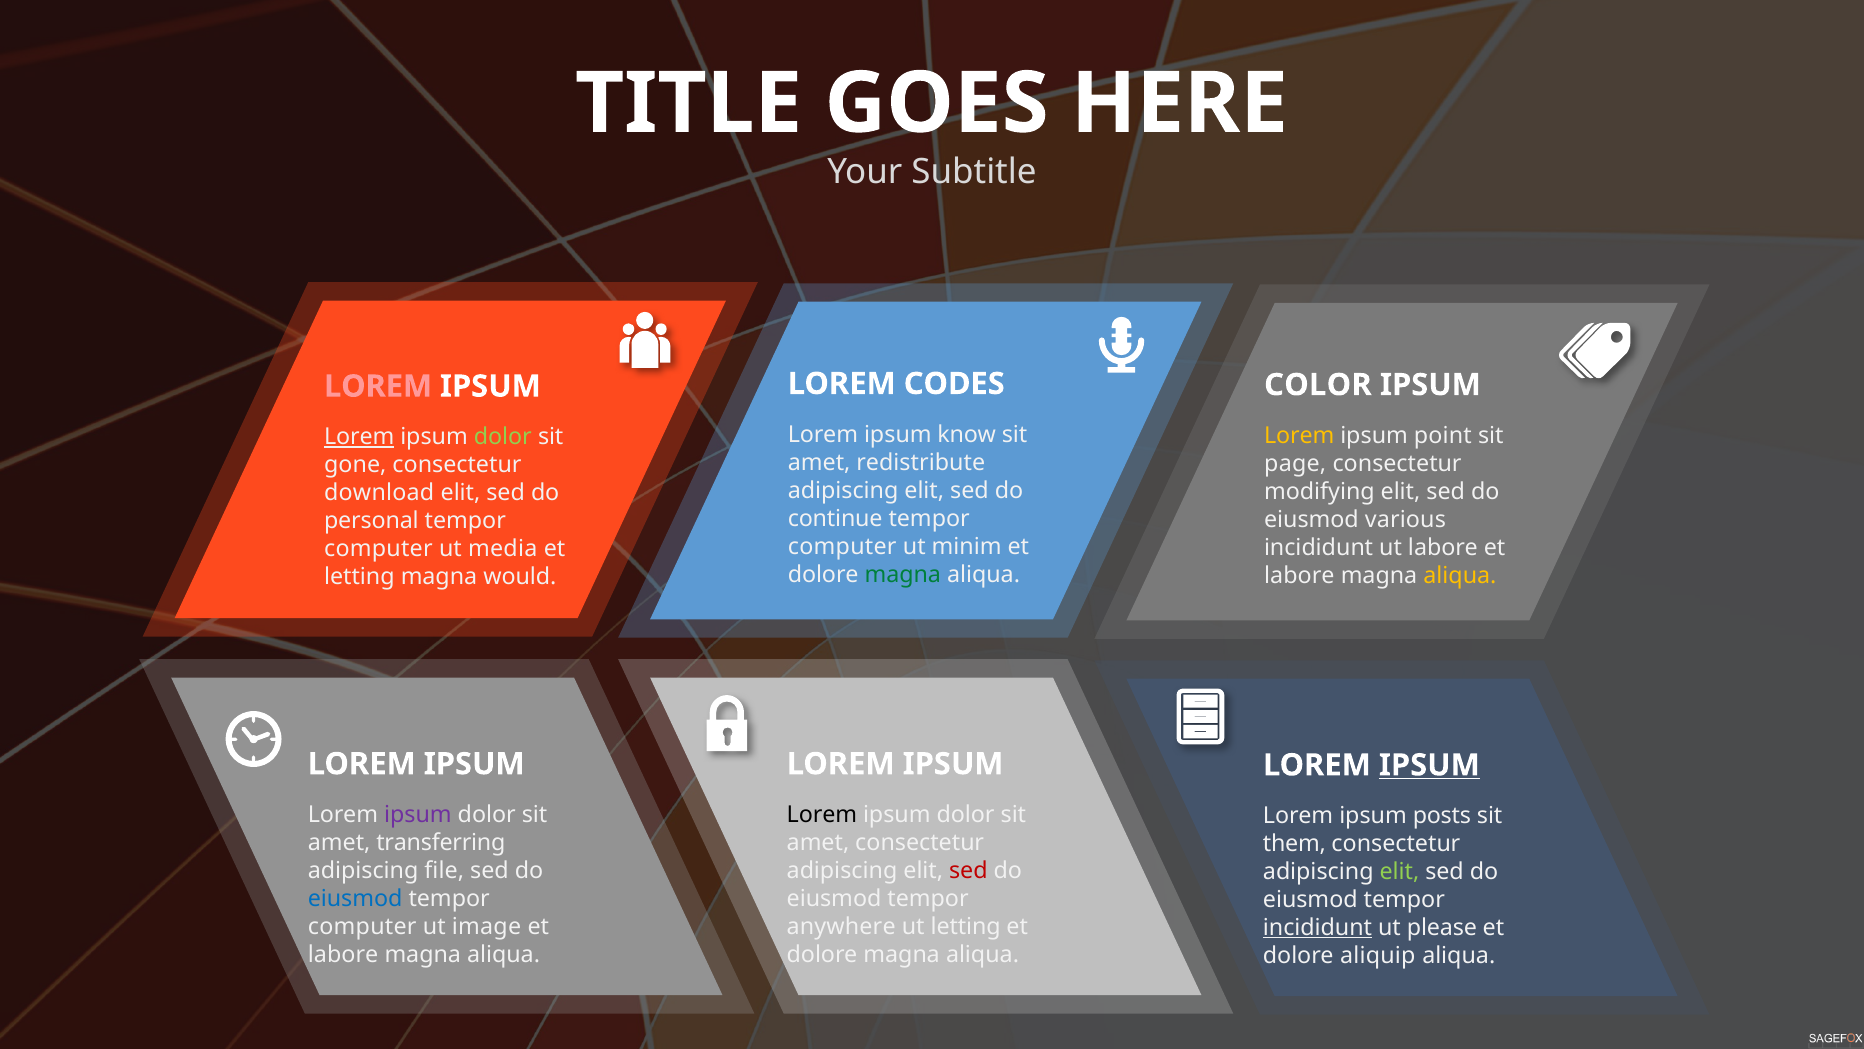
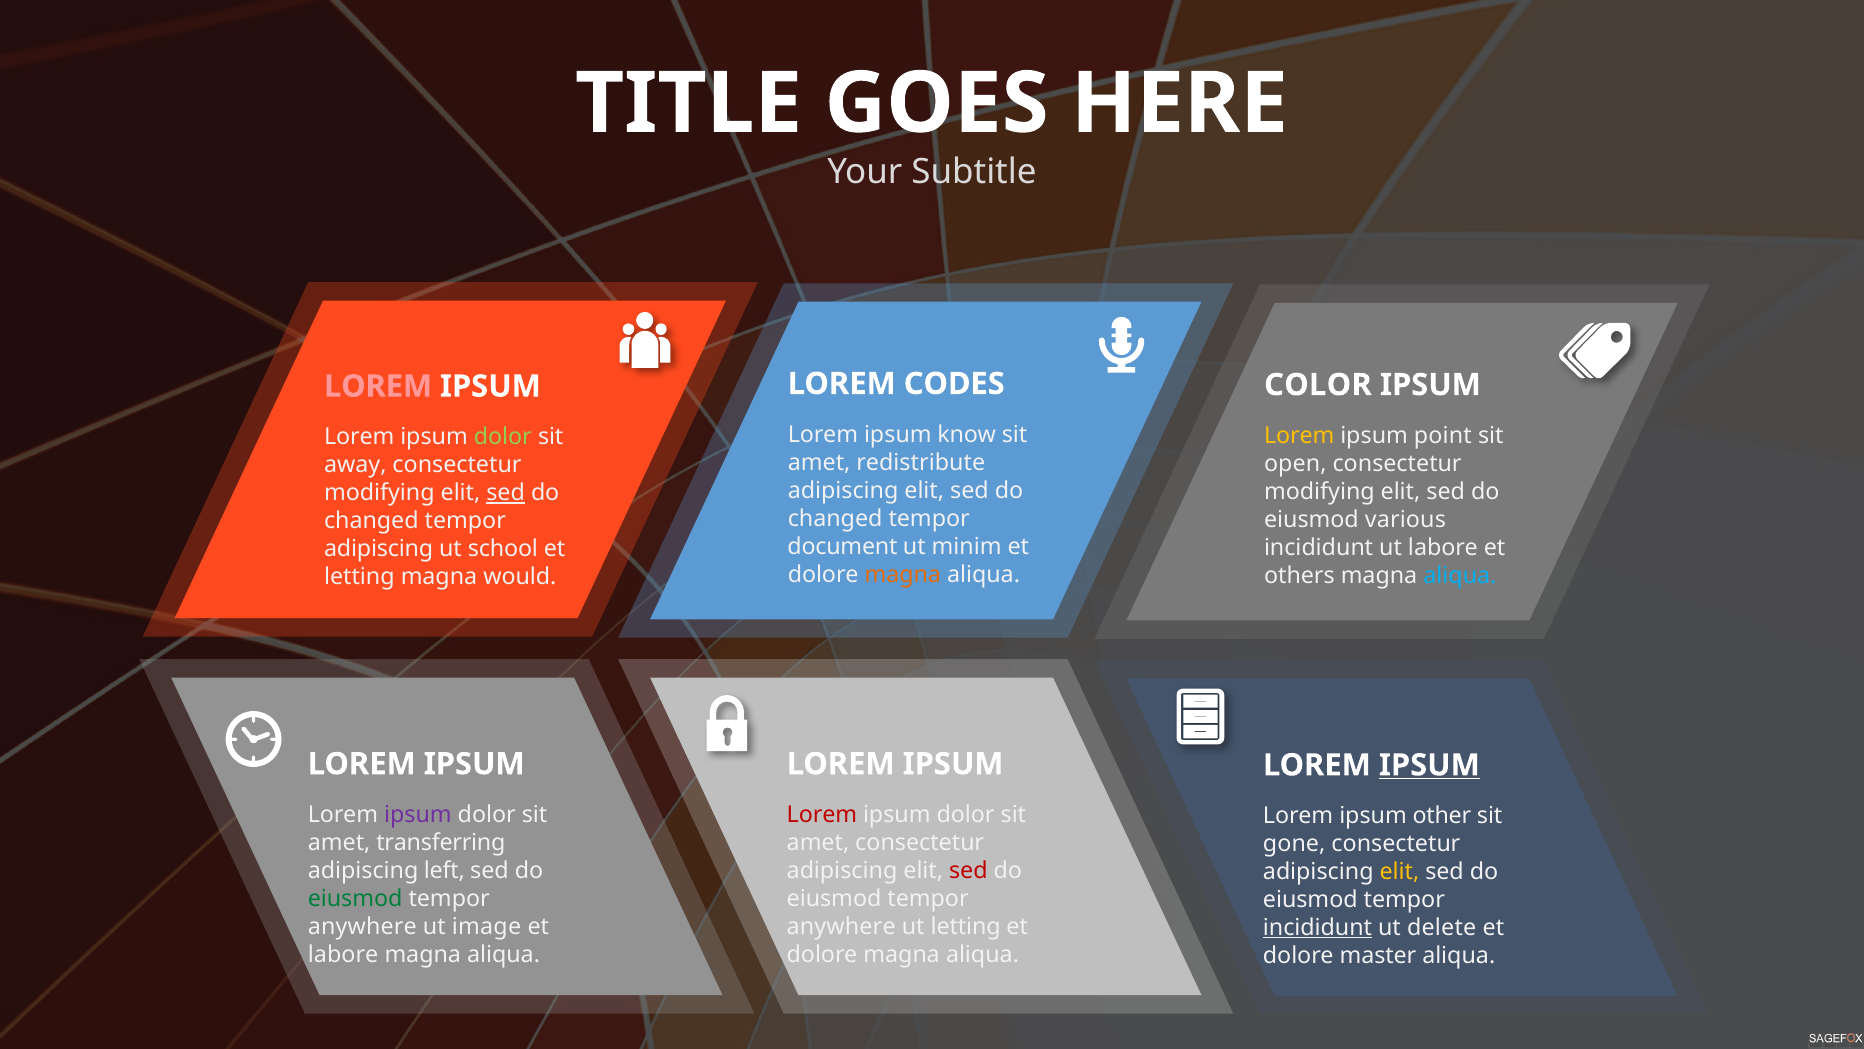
Lorem underline: present -> none (359, 437)
page: page -> open (1295, 463)
gone: gone -> away (355, 465)
download: download -> modifying (379, 493)
sed underline: none -> present (506, 493)
continue: continue -> changed (835, 518)
personal: personal -> changed (371, 521)
computer: computer -> document (842, 546)
computer: computer -> adipiscing (379, 549)
media: media -> school (503, 549)
magna colour: green -> orange (903, 574)
labore: labore -> others (1299, 575)
aliqua colour: yellow -> light blue (1460, 575)
Lorem colour: black -> red (822, 814)
posts: posts -> other (1442, 815)
them: them -> gone (1294, 843)
file: file -> left (444, 870)
elit colour: light green -> yellow (1399, 871)
eiusmod colour: blue -> green (355, 898)
computer: computer -> anywhere (362, 926)
please: please -> delete (1442, 927)
aliquip: aliquip -> master (1378, 955)
